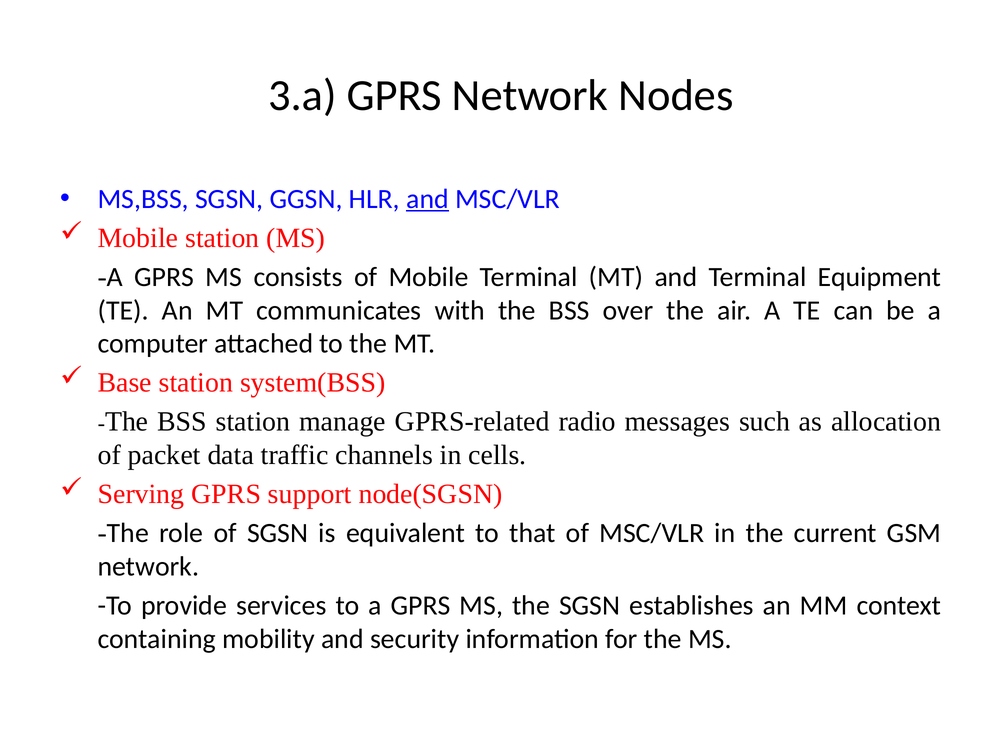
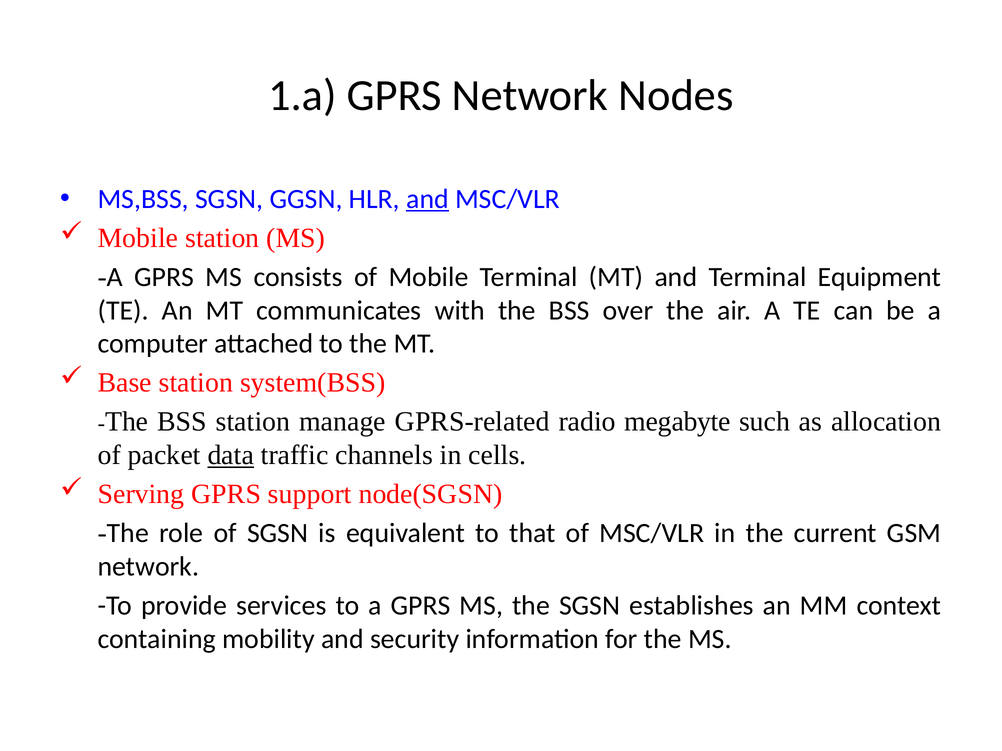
3.a: 3.a -> 1.a (302, 96)
messages: messages -> megabyte (678, 422)
data underline: none -> present (231, 455)
